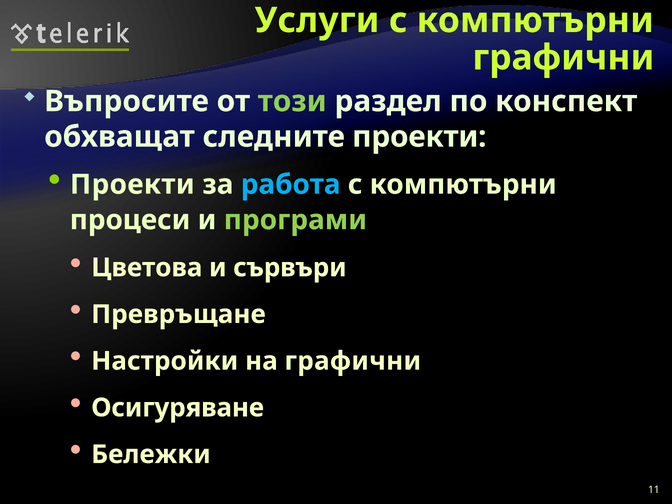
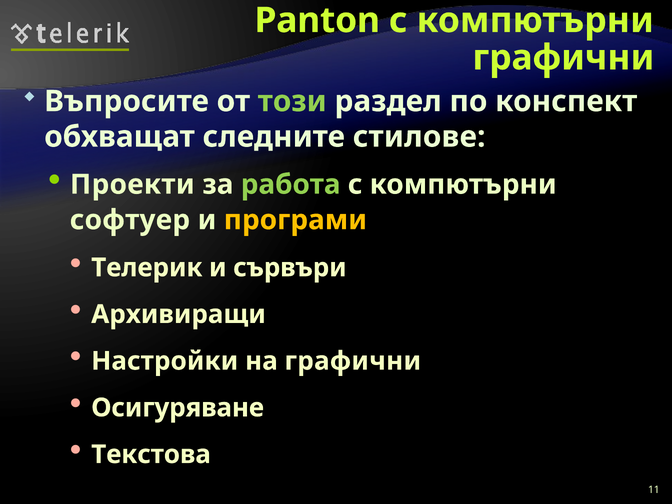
Услуги: Услуги -> Panton (317, 20)
следните проекти: проекти -> стилове (419, 137)
работа colour: light blue -> light green (291, 185)
процеси: процеси -> софтуер (130, 220)
програми colour: light green -> yellow (295, 220)
Цветова: Цветова -> Телерик (147, 268)
Превръщане: Превръщане -> Архивиращи (179, 314)
Бележки: Бележки -> Текстова (151, 454)
